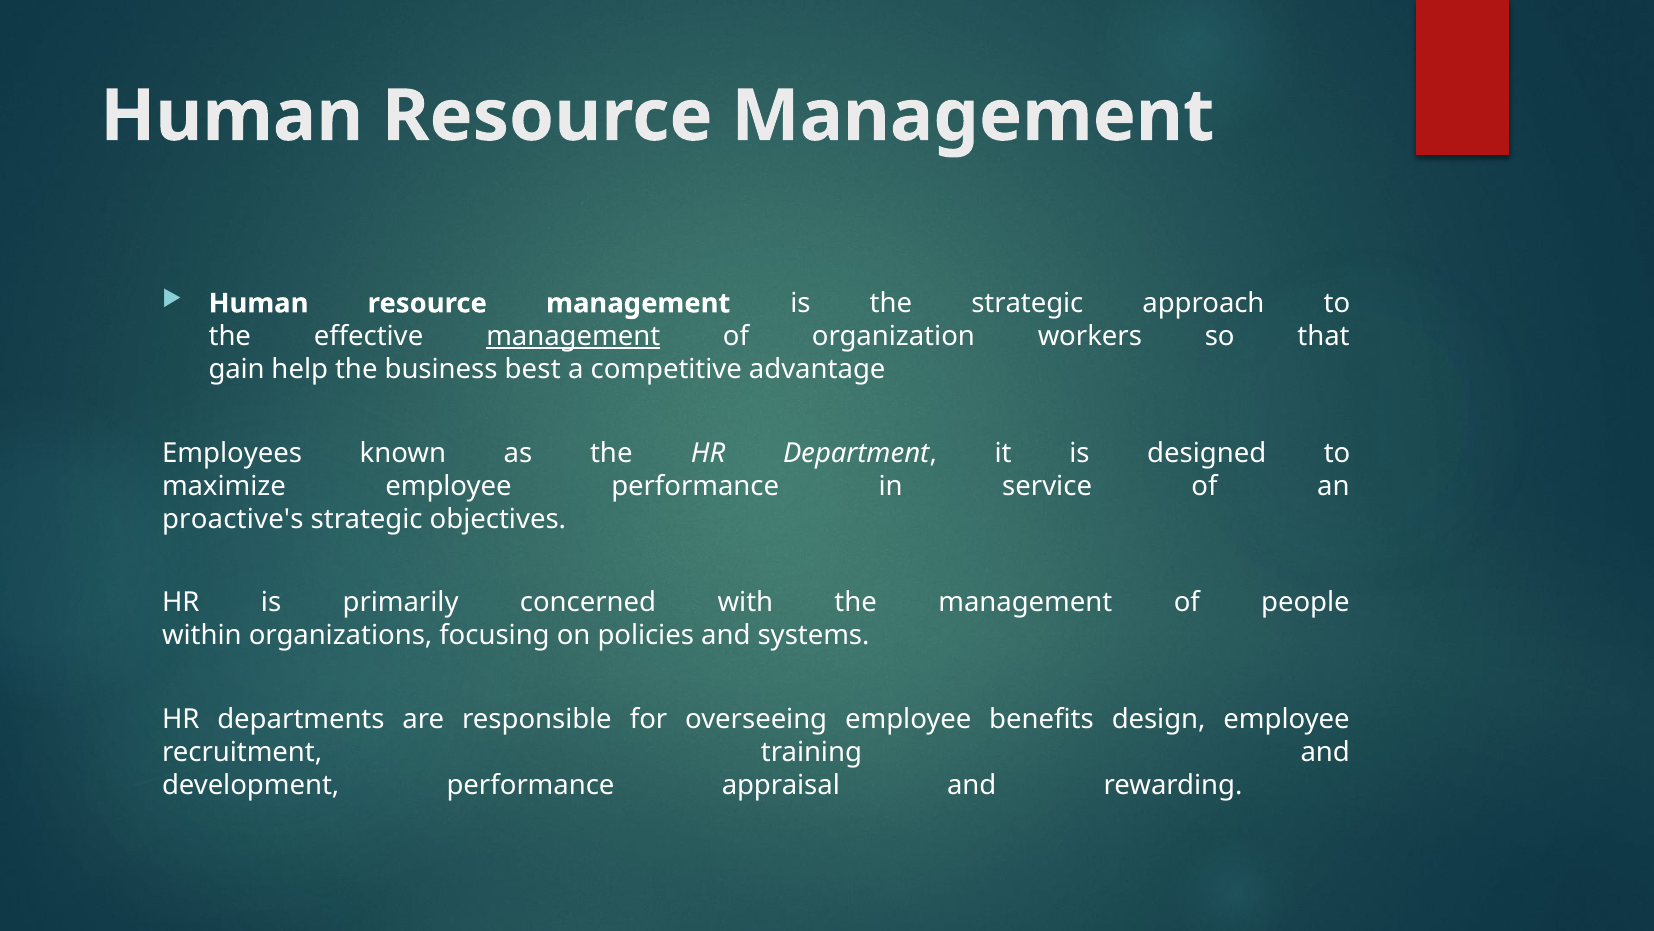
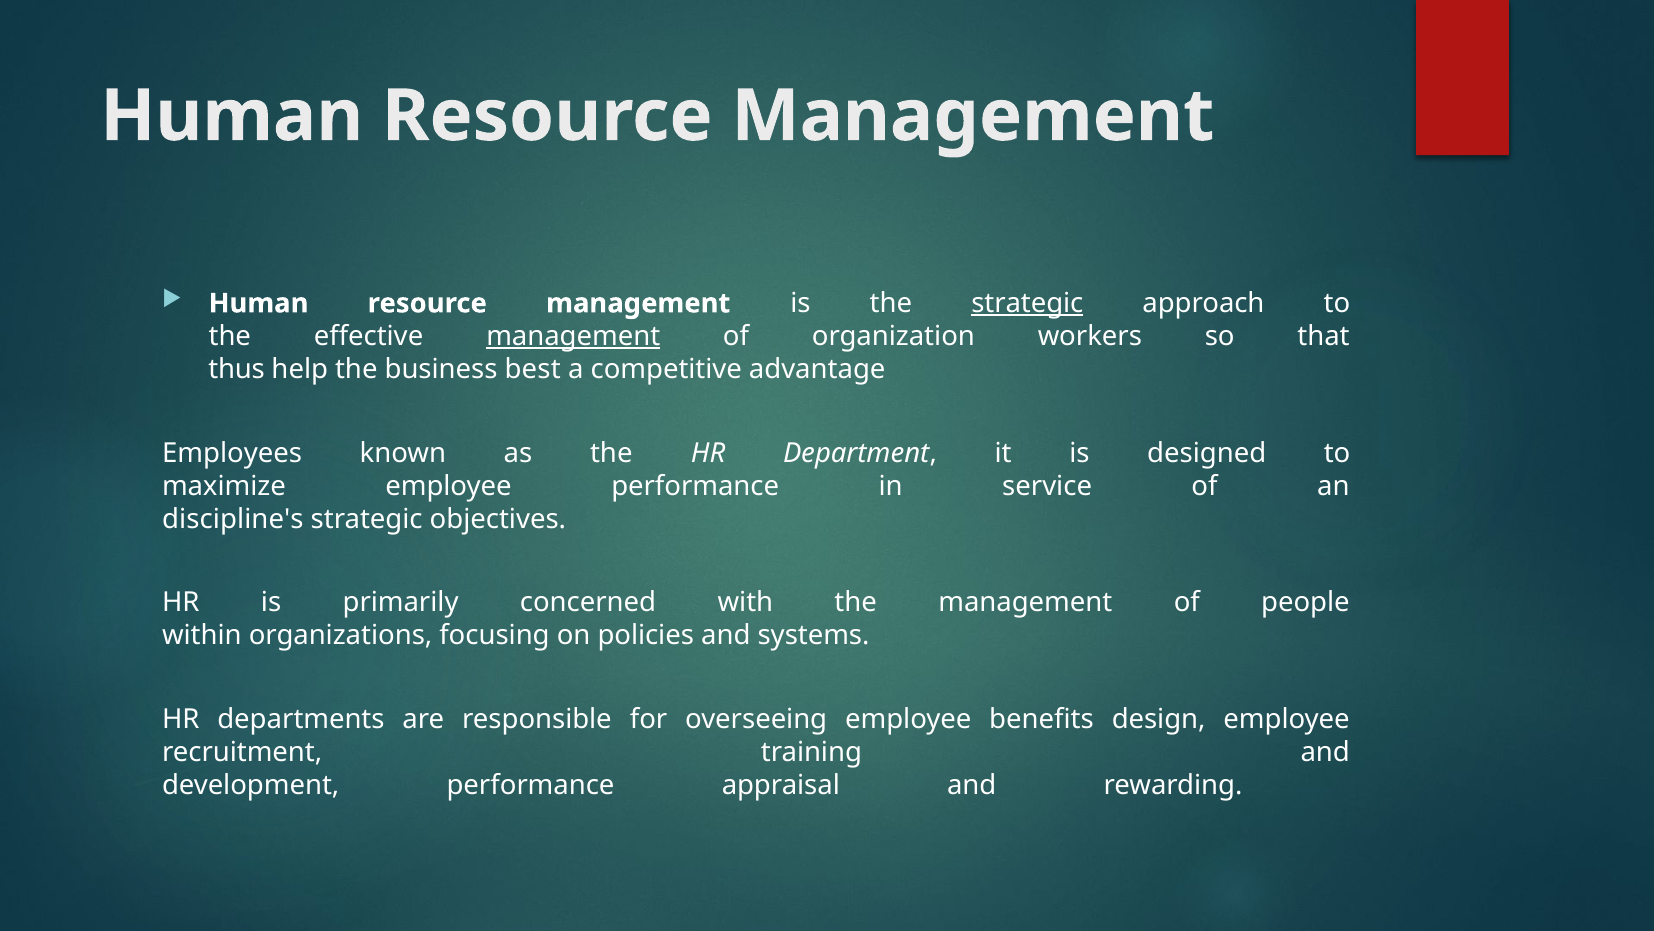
strategic underline: none -> present (1027, 303)
gain: gain -> thus (237, 369)
proactive's: proactive's -> discipline's (233, 519)
